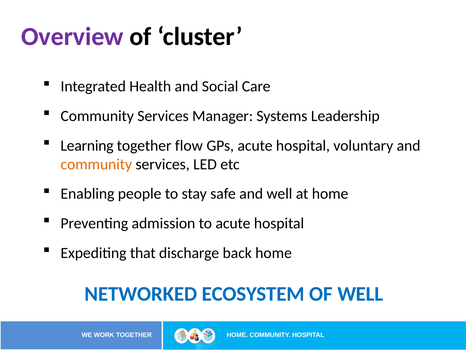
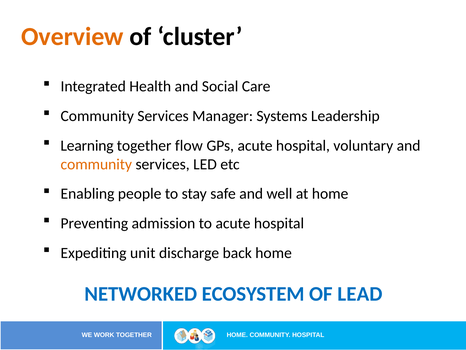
Overview colour: purple -> orange (72, 37)
that: that -> unit (143, 253)
OF WELL: WELL -> LEAD (360, 294)
